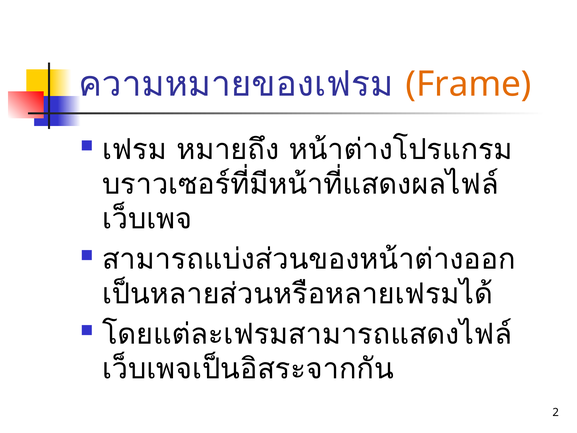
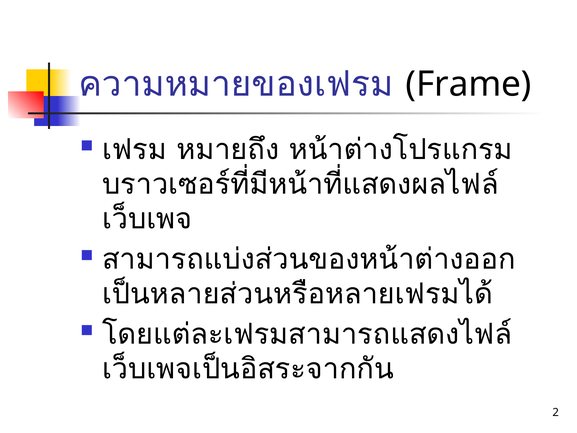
Frame colour: orange -> black (469, 84)
